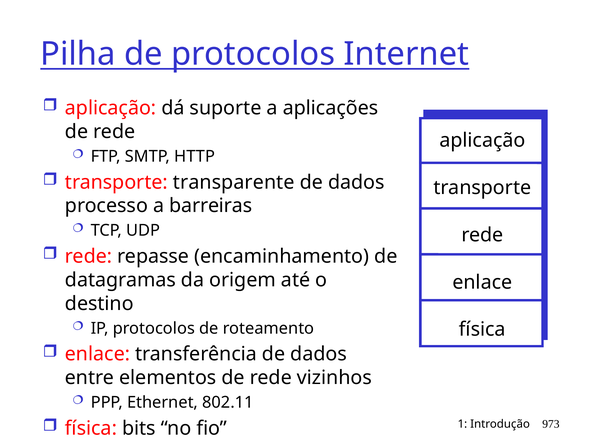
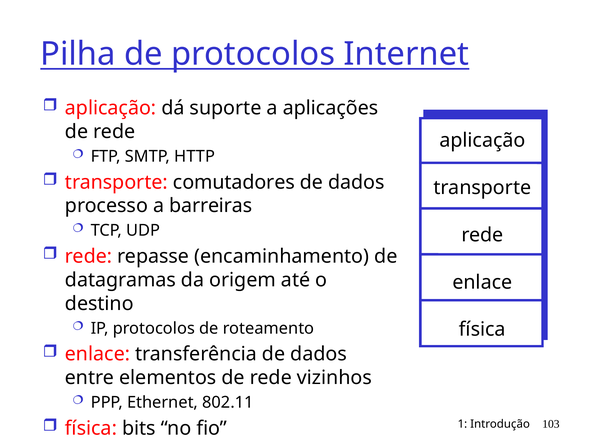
transparente: transparente -> comutadores (234, 182)
973: 973 -> 103 (551, 424)
